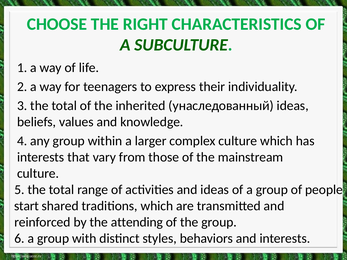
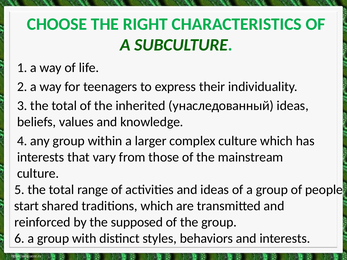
attending: attending -> supposed (137, 222)
